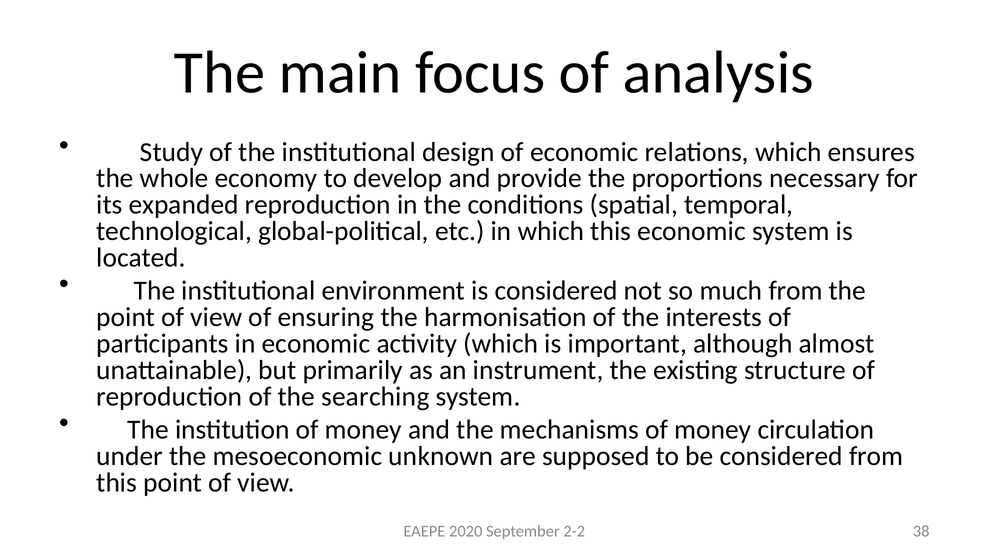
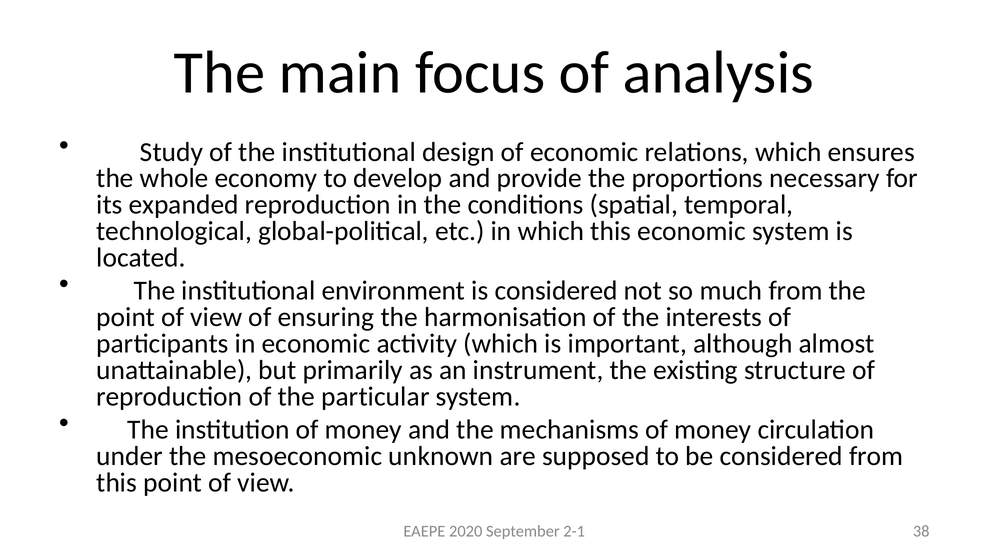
searching: searching -> particular (375, 397)
2-2: 2-2 -> 2-1 (574, 531)
